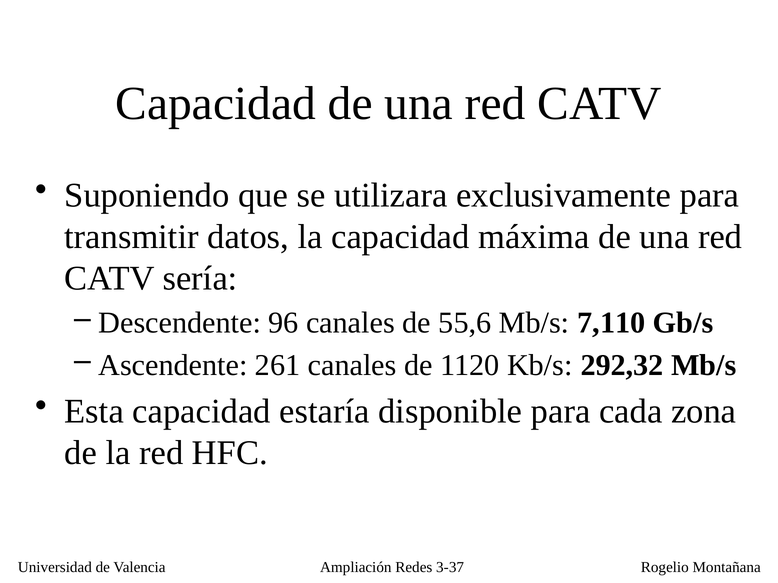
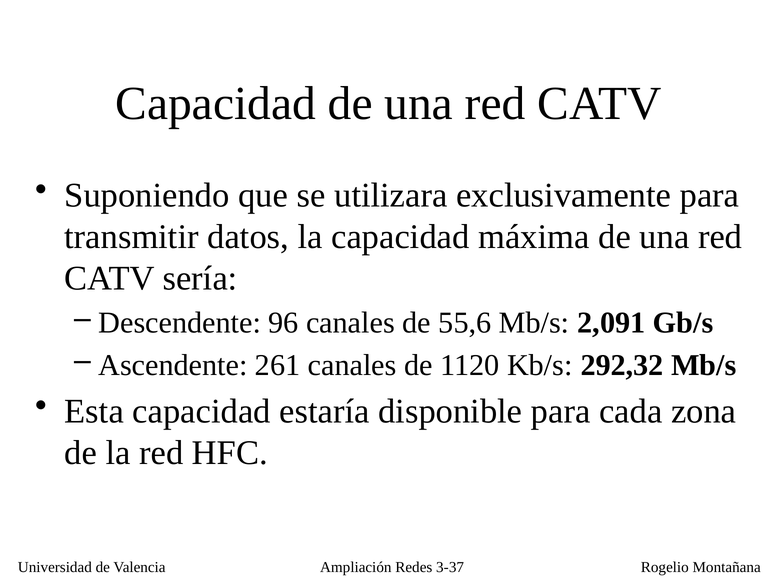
7,110: 7,110 -> 2,091 (611, 323)
